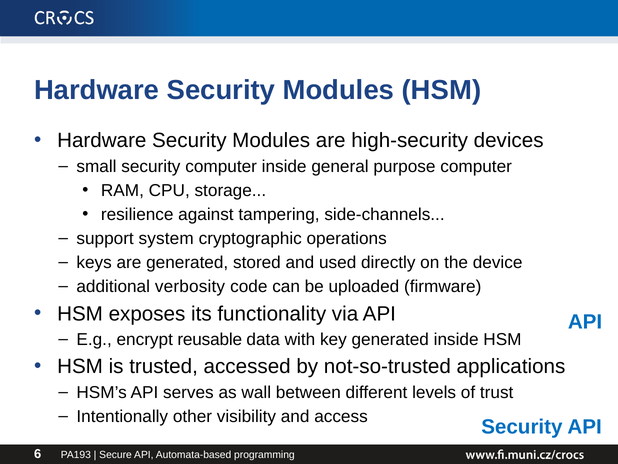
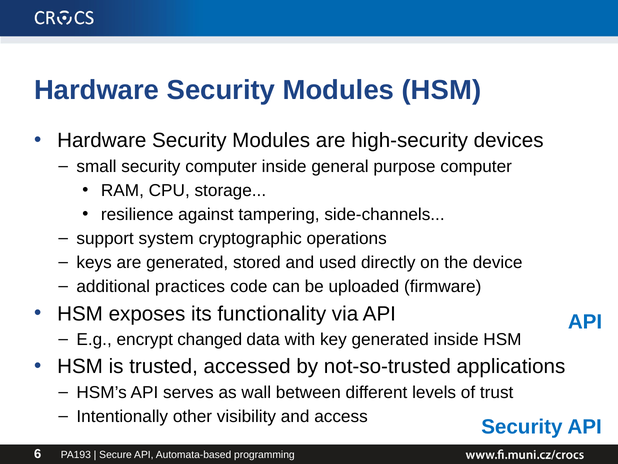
verbosity: verbosity -> practices (190, 286)
reusable: reusable -> changed (210, 339)
